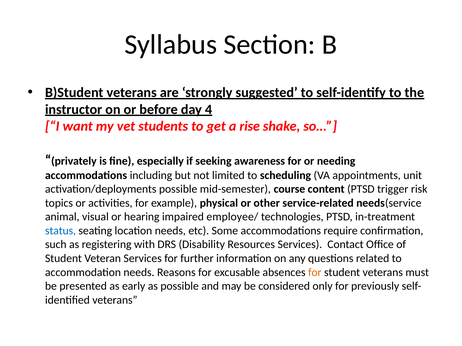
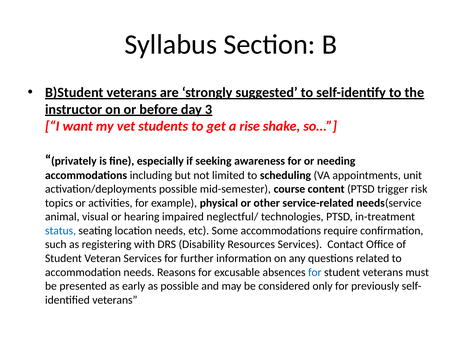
4: 4 -> 3 (209, 110)
employee/: employee/ -> neglectful/ (232, 217)
for colour: orange -> blue (315, 273)
